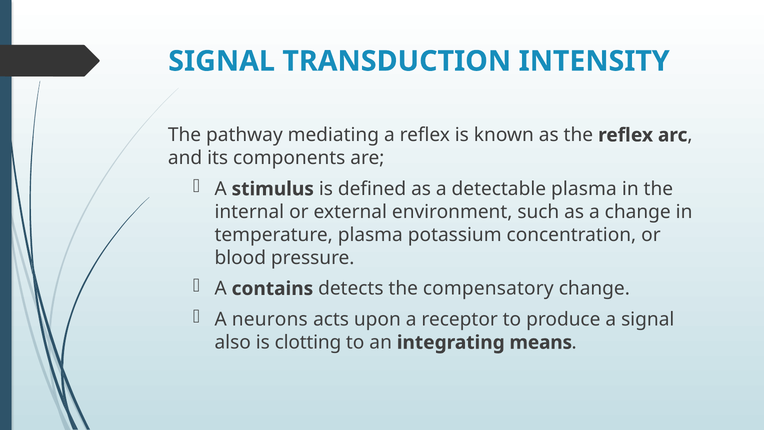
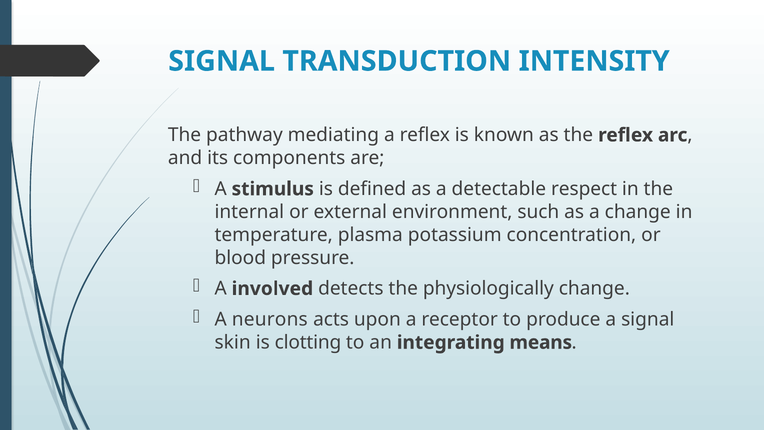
detectable plasma: plasma -> respect (584, 189)
contains: contains -> involved (272, 288)
compensatory: compensatory -> physiologically (488, 288)
also: also -> skin (233, 342)
